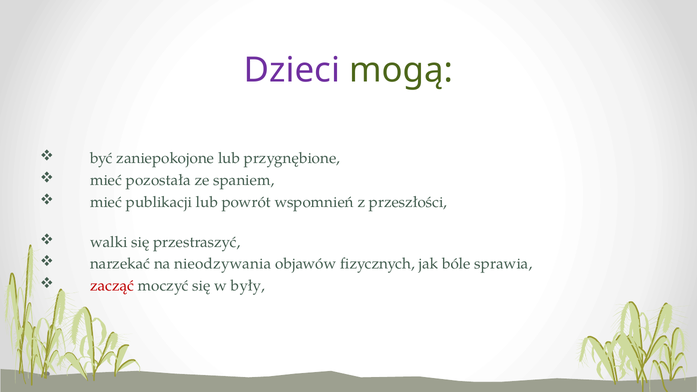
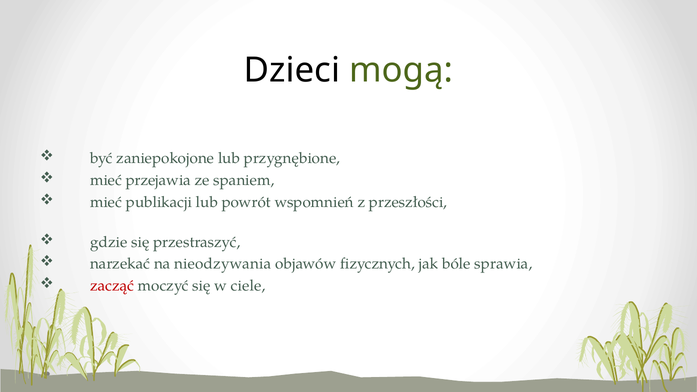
Dzieci colour: purple -> black (292, 70)
pozostała: pozostała -> przejawia (158, 180)
walki: walki -> gdzie (109, 242)
były: były -> ciele (248, 286)
